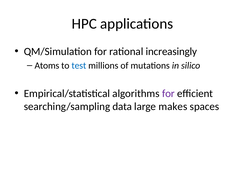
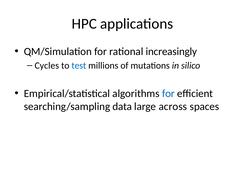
Atoms: Atoms -> Cycles (47, 65)
for colour: purple -> blue (168, 93)
makes: makes -> across (173, 106)
